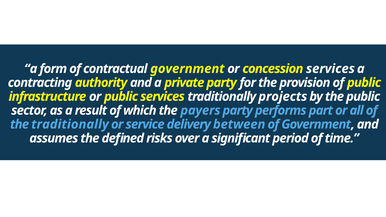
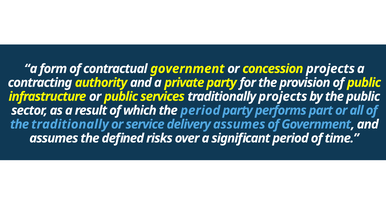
concession services: services -> projects (330, 69)
the payers: payers -> period (200, 110)
delivery between: between -> assumes (239, 124)
